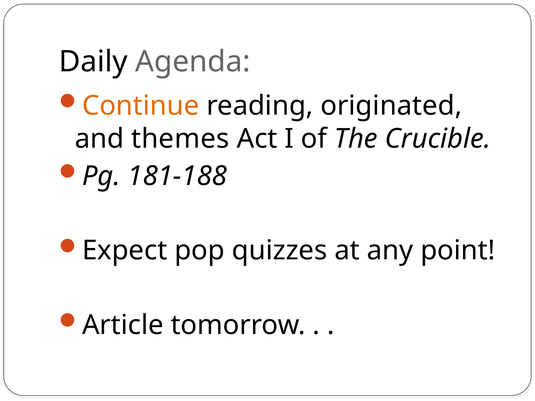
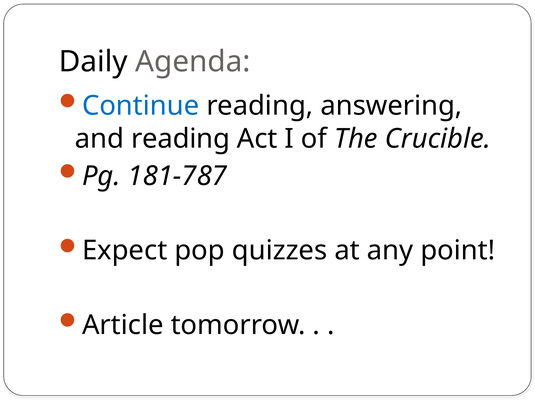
Continue colour: orange -> blue (141, 106)
originated: originated -> answering (391, 106)
and themes: themes -> reading (181, 139)
181-188: 181-188 -> 181-787 (177, 176)
